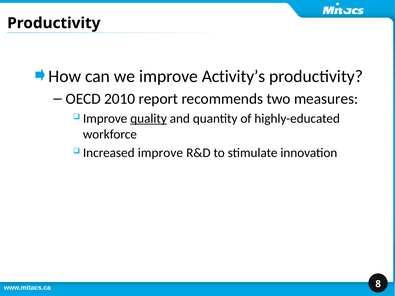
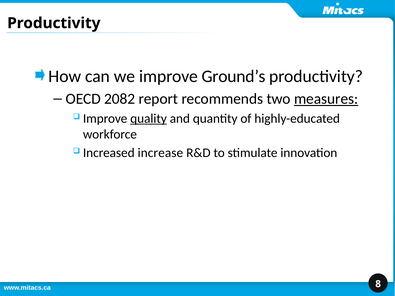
Activity’s: Activity’s -> Ground’s (234, 76)
2010: 2010 -> 2082 (120, 99)
measures underline: none -> present (326, 99)
Increased improve: improve -> increase (160, 153)
